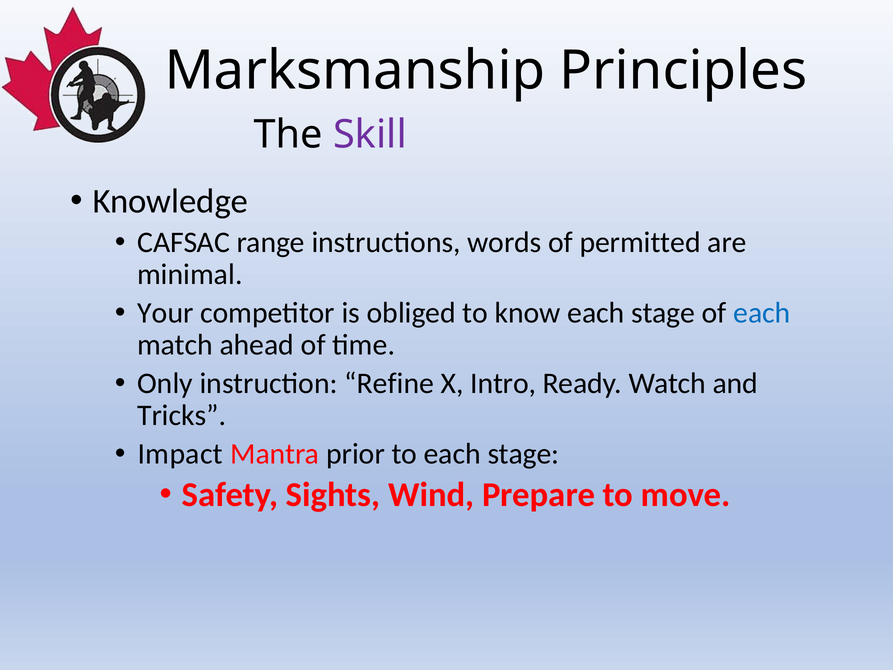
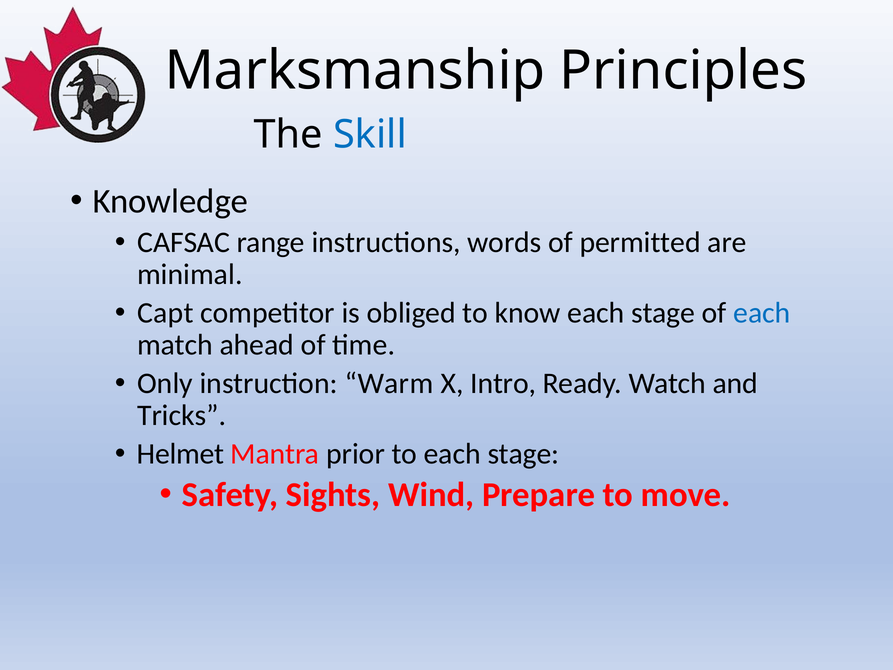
Skill colour: purple -> blue (370, 134)
Your: Your -> Capt (165, 313)
Refine: Refine -> Warm (389, 383)
Impact: Impact -> Helmet (181, 454)
